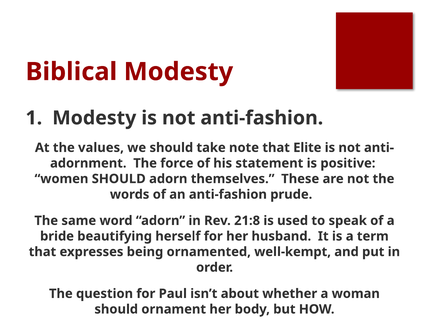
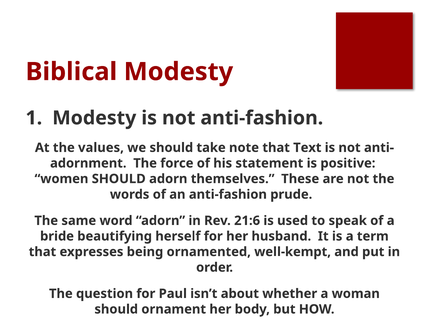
Elite: Elite -> Text (307, 148)
21:8: 21:8 -> 21:6 (247, 221)
